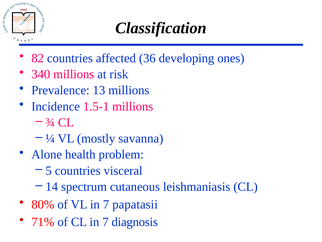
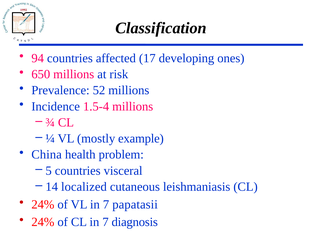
82: 82 -> 94 (38, 58)
36: 36 -> 17 (147, 58)
340: 340 -> 650 (41, 74)
13: 13 -> 52 (99, 90)
1.5-1: 1.5-1 -> 1.5-4 (96, 106)
savanna: savanna -> example (141, 138)
Alone: Alone -> China (47, 154)
spectrum: spectrum -> localized (84, 186)
80%: 80% -> 24% (43, 204)
71%: 71% -> 24% (43, 222)
